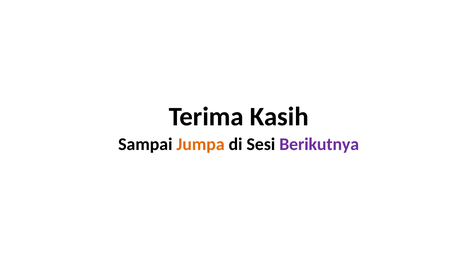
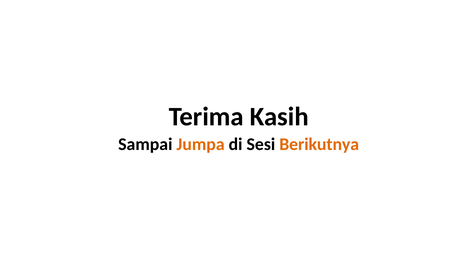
Berikutnya colour: purple -> orange (319, 144)
